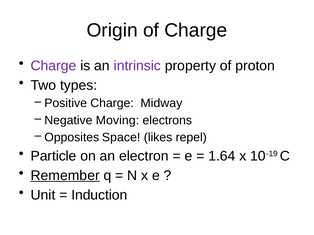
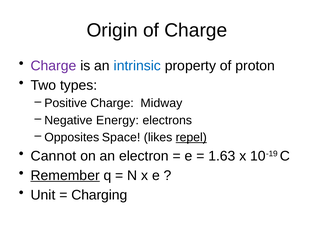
intrinsic colour: purple -> blue (137, 66)
Moving: Moving -> Energy (117, 121)
repel underline: none -> present (191, 138)
Particle: Particle -> Cannot (53, 156)
1.64: 1.64 -> 1.63 (222, 156)
Induction: Induction -> Charging (99, 195)
